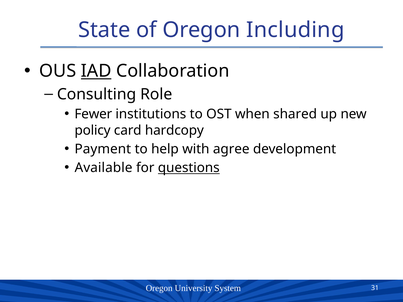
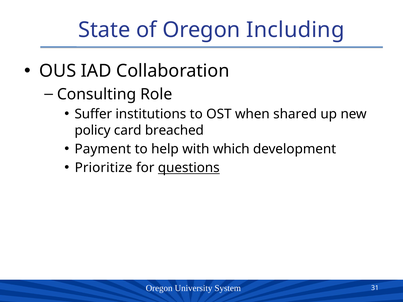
IAD underline: present -> none (96, 71)
Fewer: Fewer -> Suffer (93, 114)
hardcopy: hardcopy -> breached (174, 130)
agree: agree -> which (231, 149)
Available: Available -> Prioritize (104, 168)
